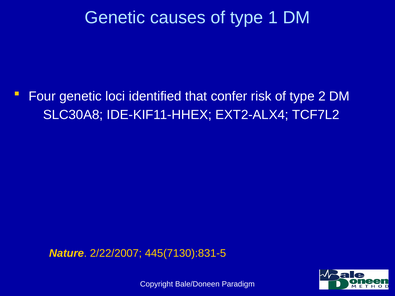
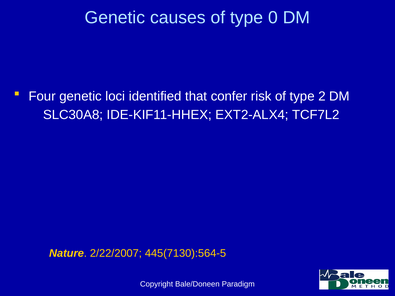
1: 1 -> 0 (273, 18)
445(7130):831-5: 445(7130):831-5 -> 445(7130):564-5 (185, 253)
